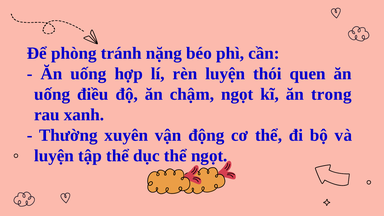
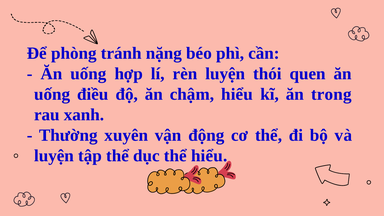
chậm ngọt: ngọt -> hiểu (237, 94)
thể ngọt: ngọt -> hiểu (209, 156)
